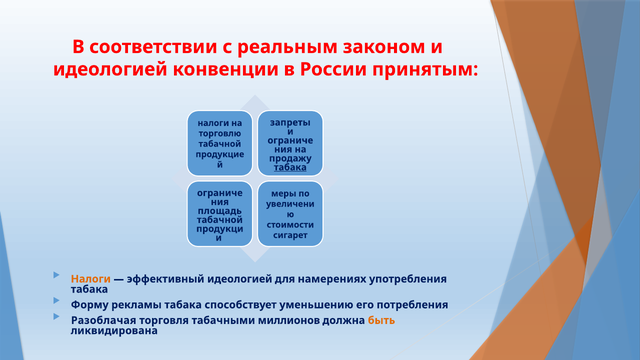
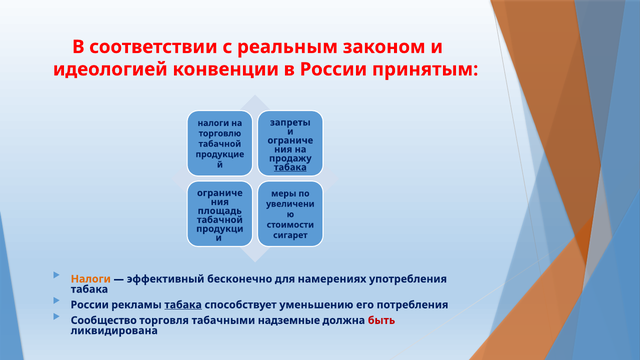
эффективный идеологией: идеологией -> бесконечно (240, 279)
Форму: Форму -> России (90, 305)
табака underline: none -> present (183, 305)
Разоблачая: Разоблачая -> Сообщество (104, 320)
миллионов: миллионов -> надземные (289, 320)
быть colour: orange -> red (382, 320)
